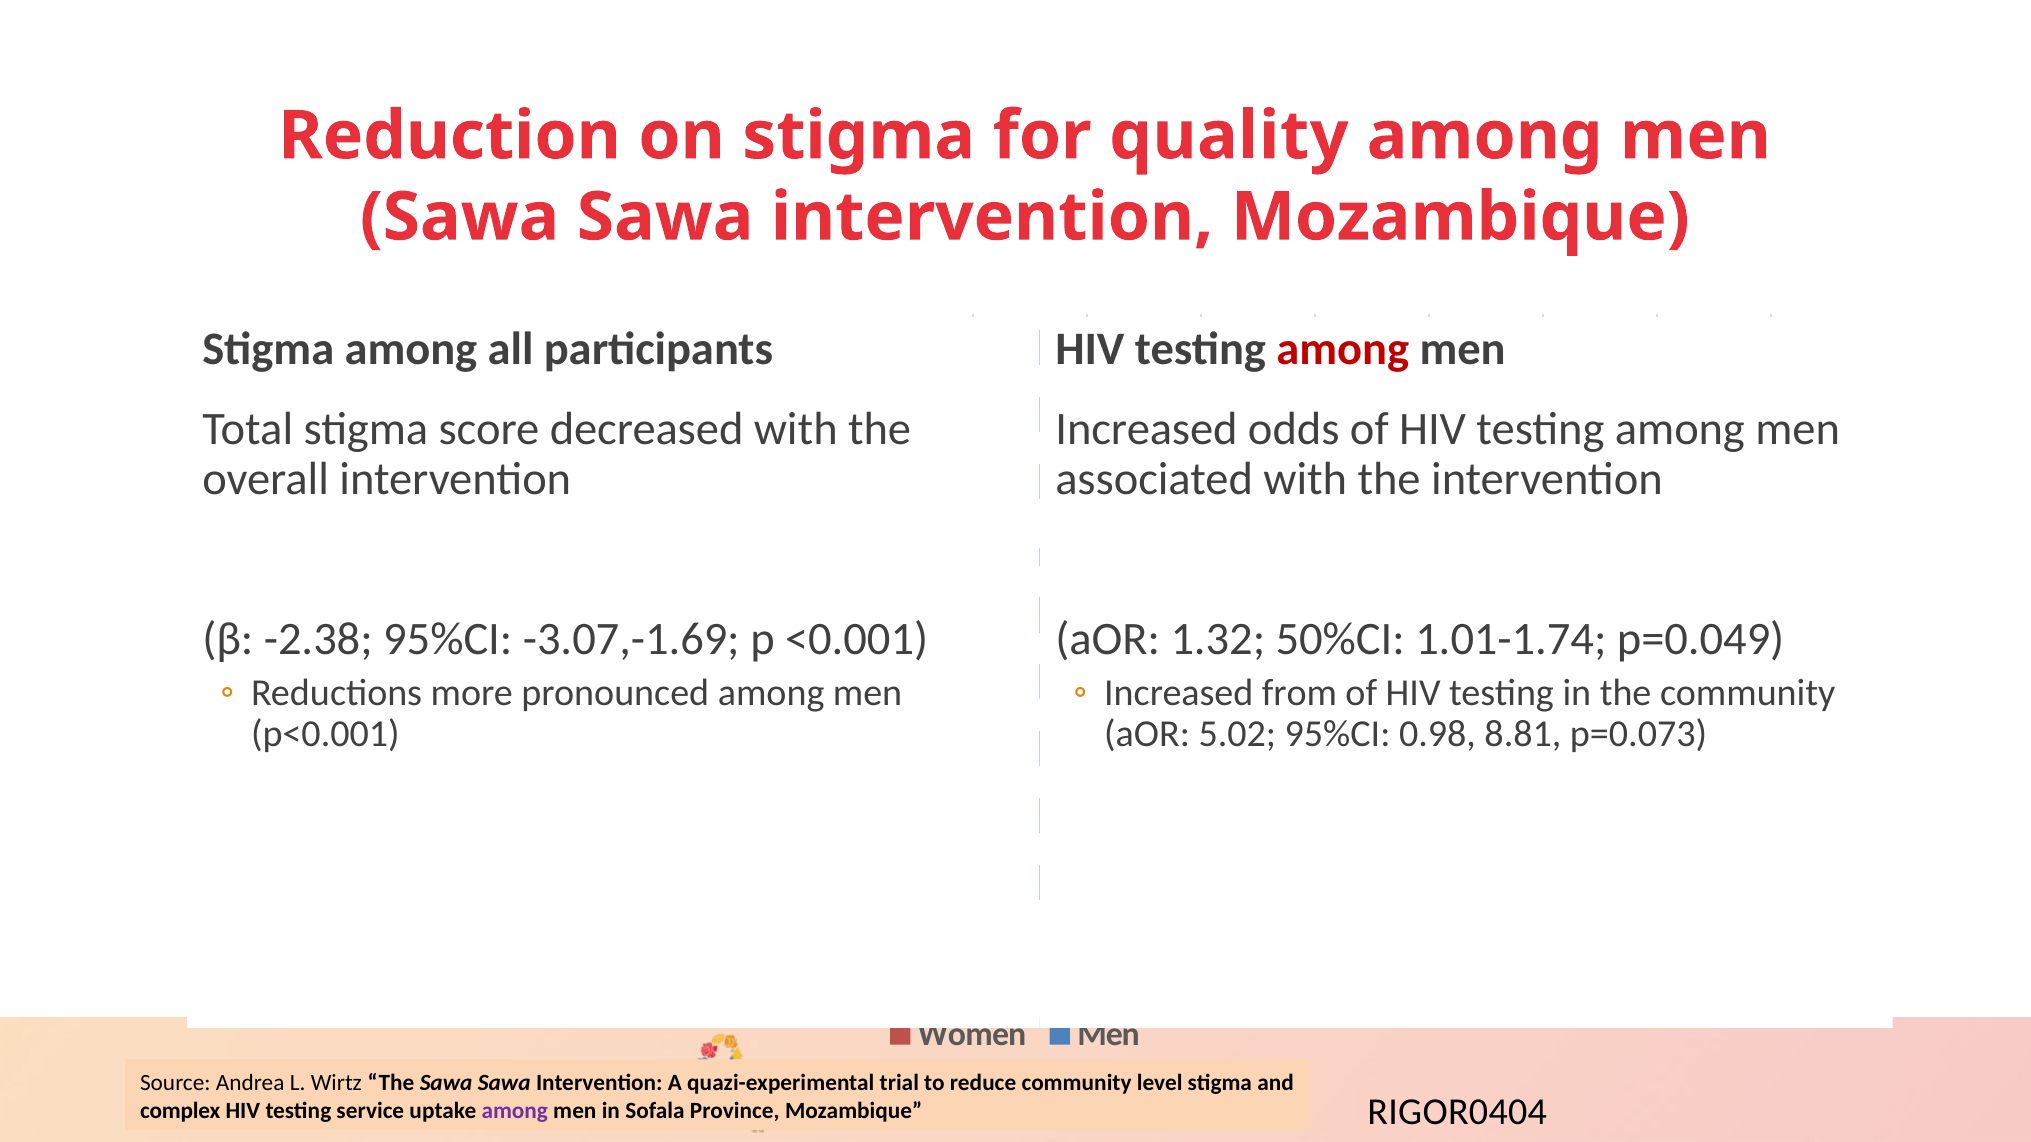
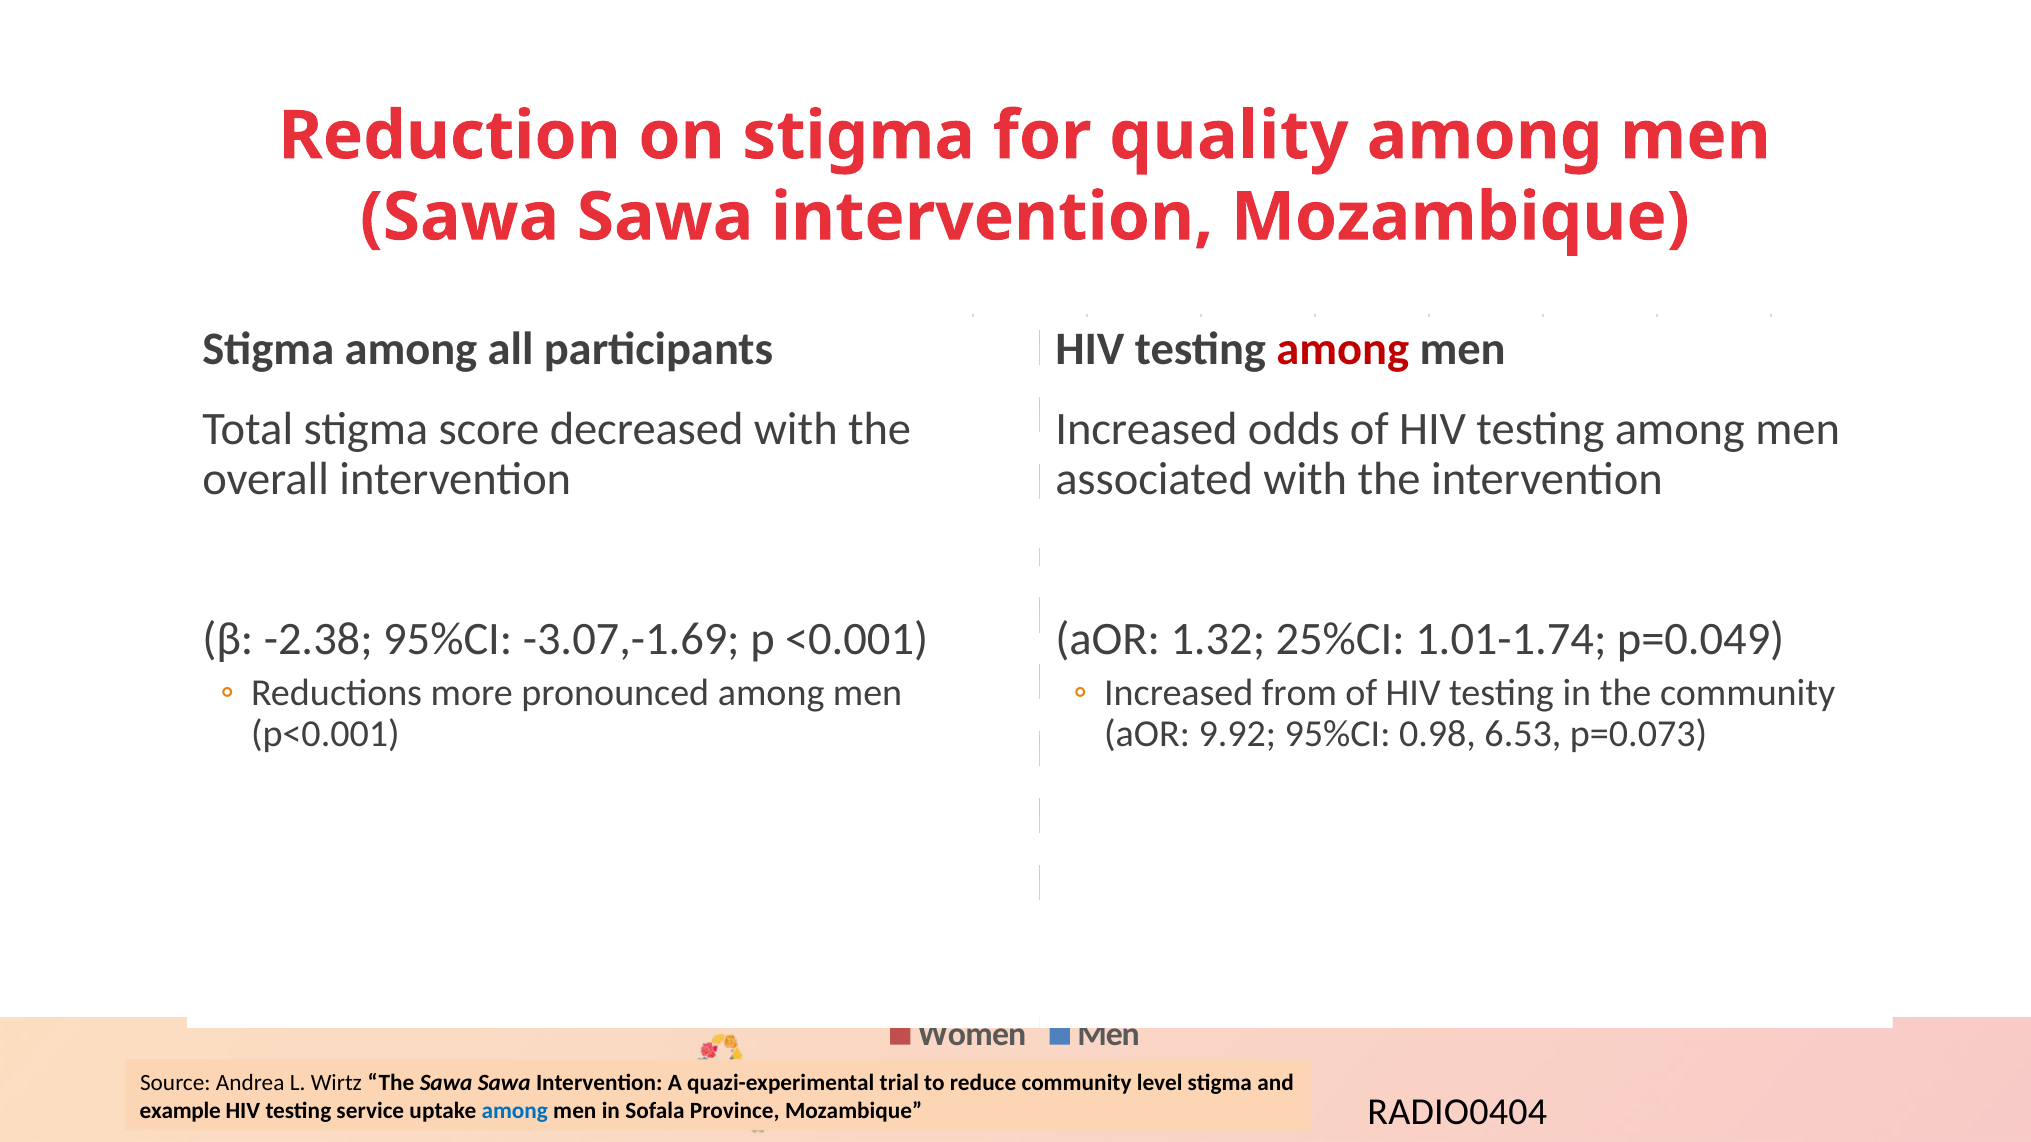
50%CI: 50%CI -> 25%CI (1340, 639)
5.02: 5.02 -> 9.92 (1237, 735)
8.81: 8.81 -> 6.53 (1523, 735)
complex: complex -> example (180, 1111)
among colour: purple -> blue (515, 1111)
RIGOR0404: RIGOR0404 -> RADIO0404 (1457, 1113)
